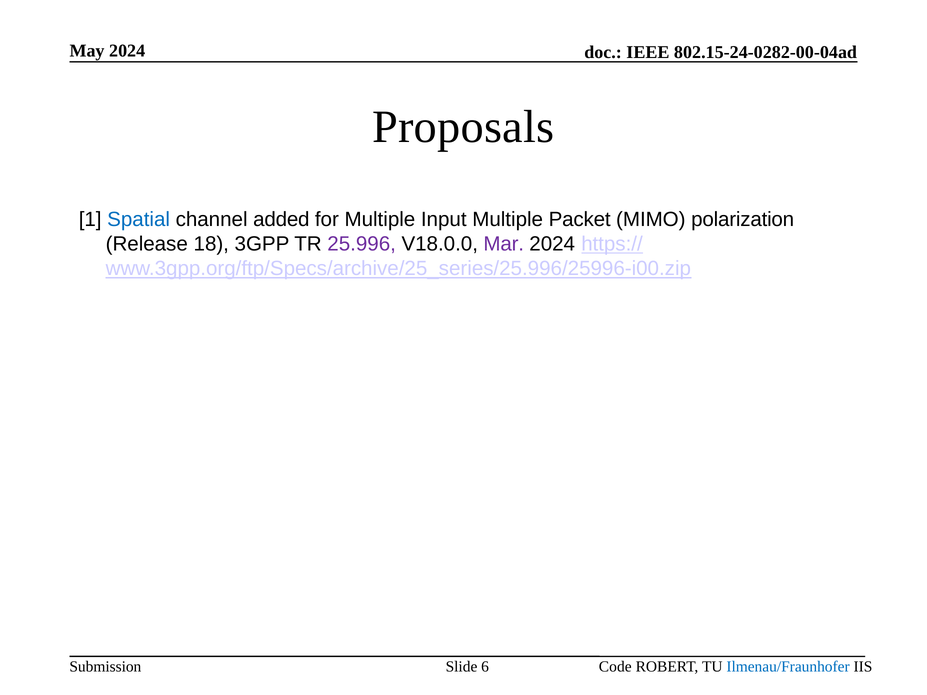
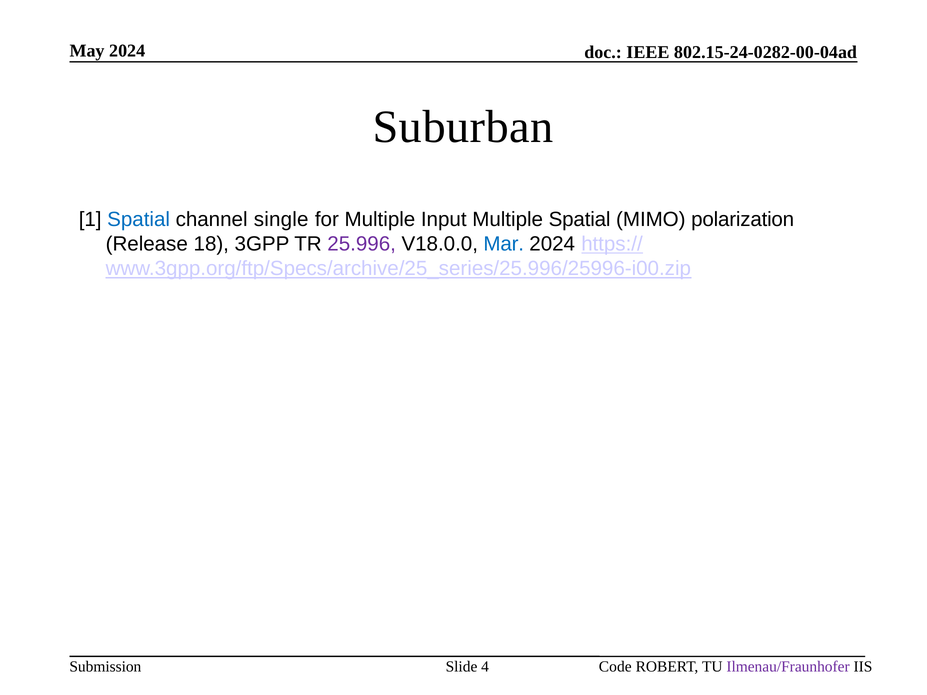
Proposals: Proposals -> Suburban (463, 127)
added: added -> single (281, 219)
Multiple Packet: Packet -> Spatial (580, 219)
Mar colour: purple -> blue (504, 244)
Ilmenau/Fraunhofer colour: blue -> purple (788, 667)
6: 6 -> 4 (485, 667)
